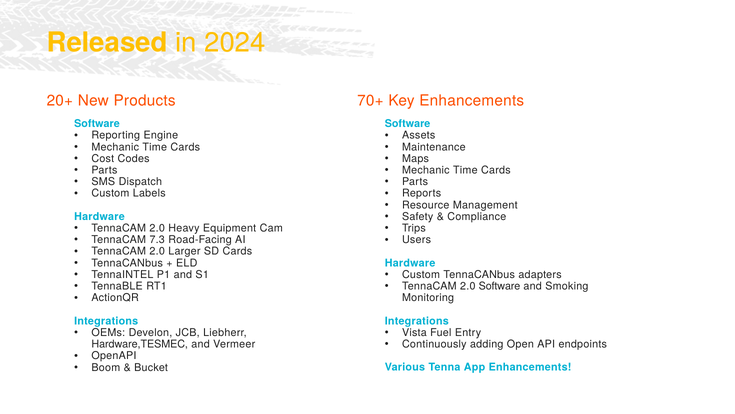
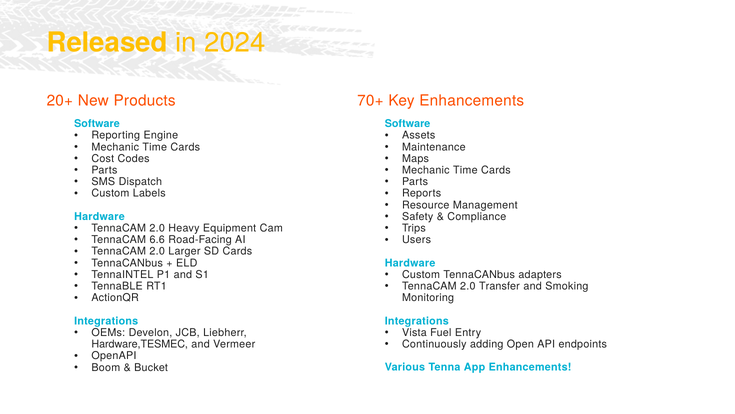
7.3: 7.3 -> 6.6 (157, 240)
2.0 Software: Software -> Transfer (499, 286)
